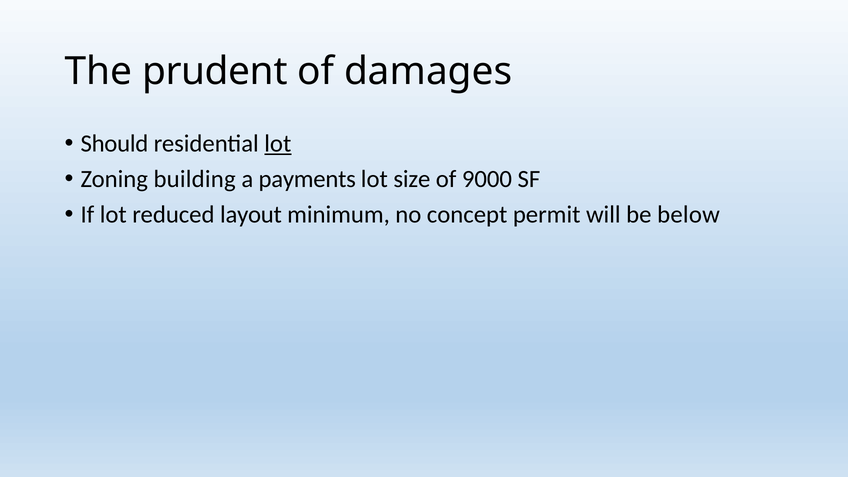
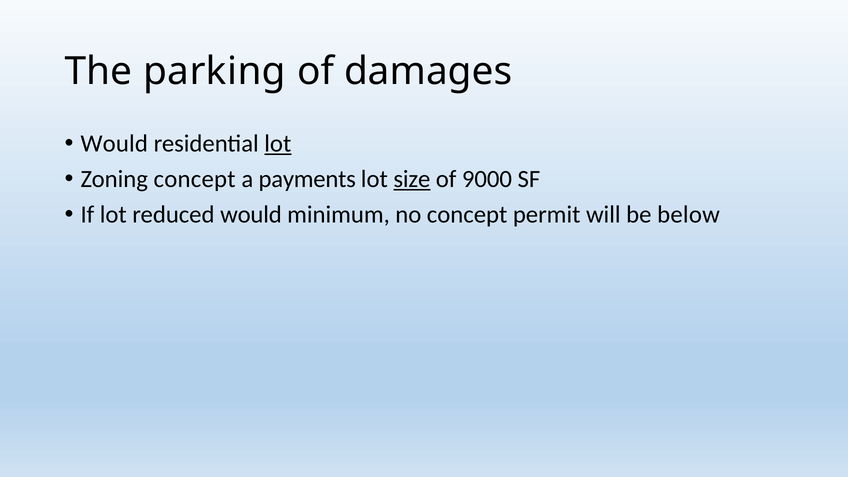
prudent: prudent -> parking (214, 71)
Should: Should -> Would (114, 143)
Zoning building: building -> concept (195, 179)
size underline: none -> present (412, 179)
reduced layout: layout -> would (251, 214)
